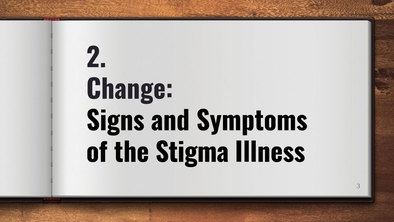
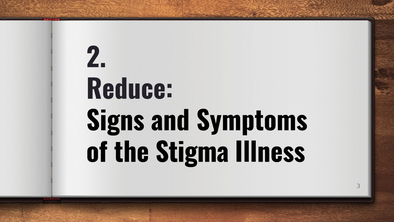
Change: Change -> Reduce (130, 90)
